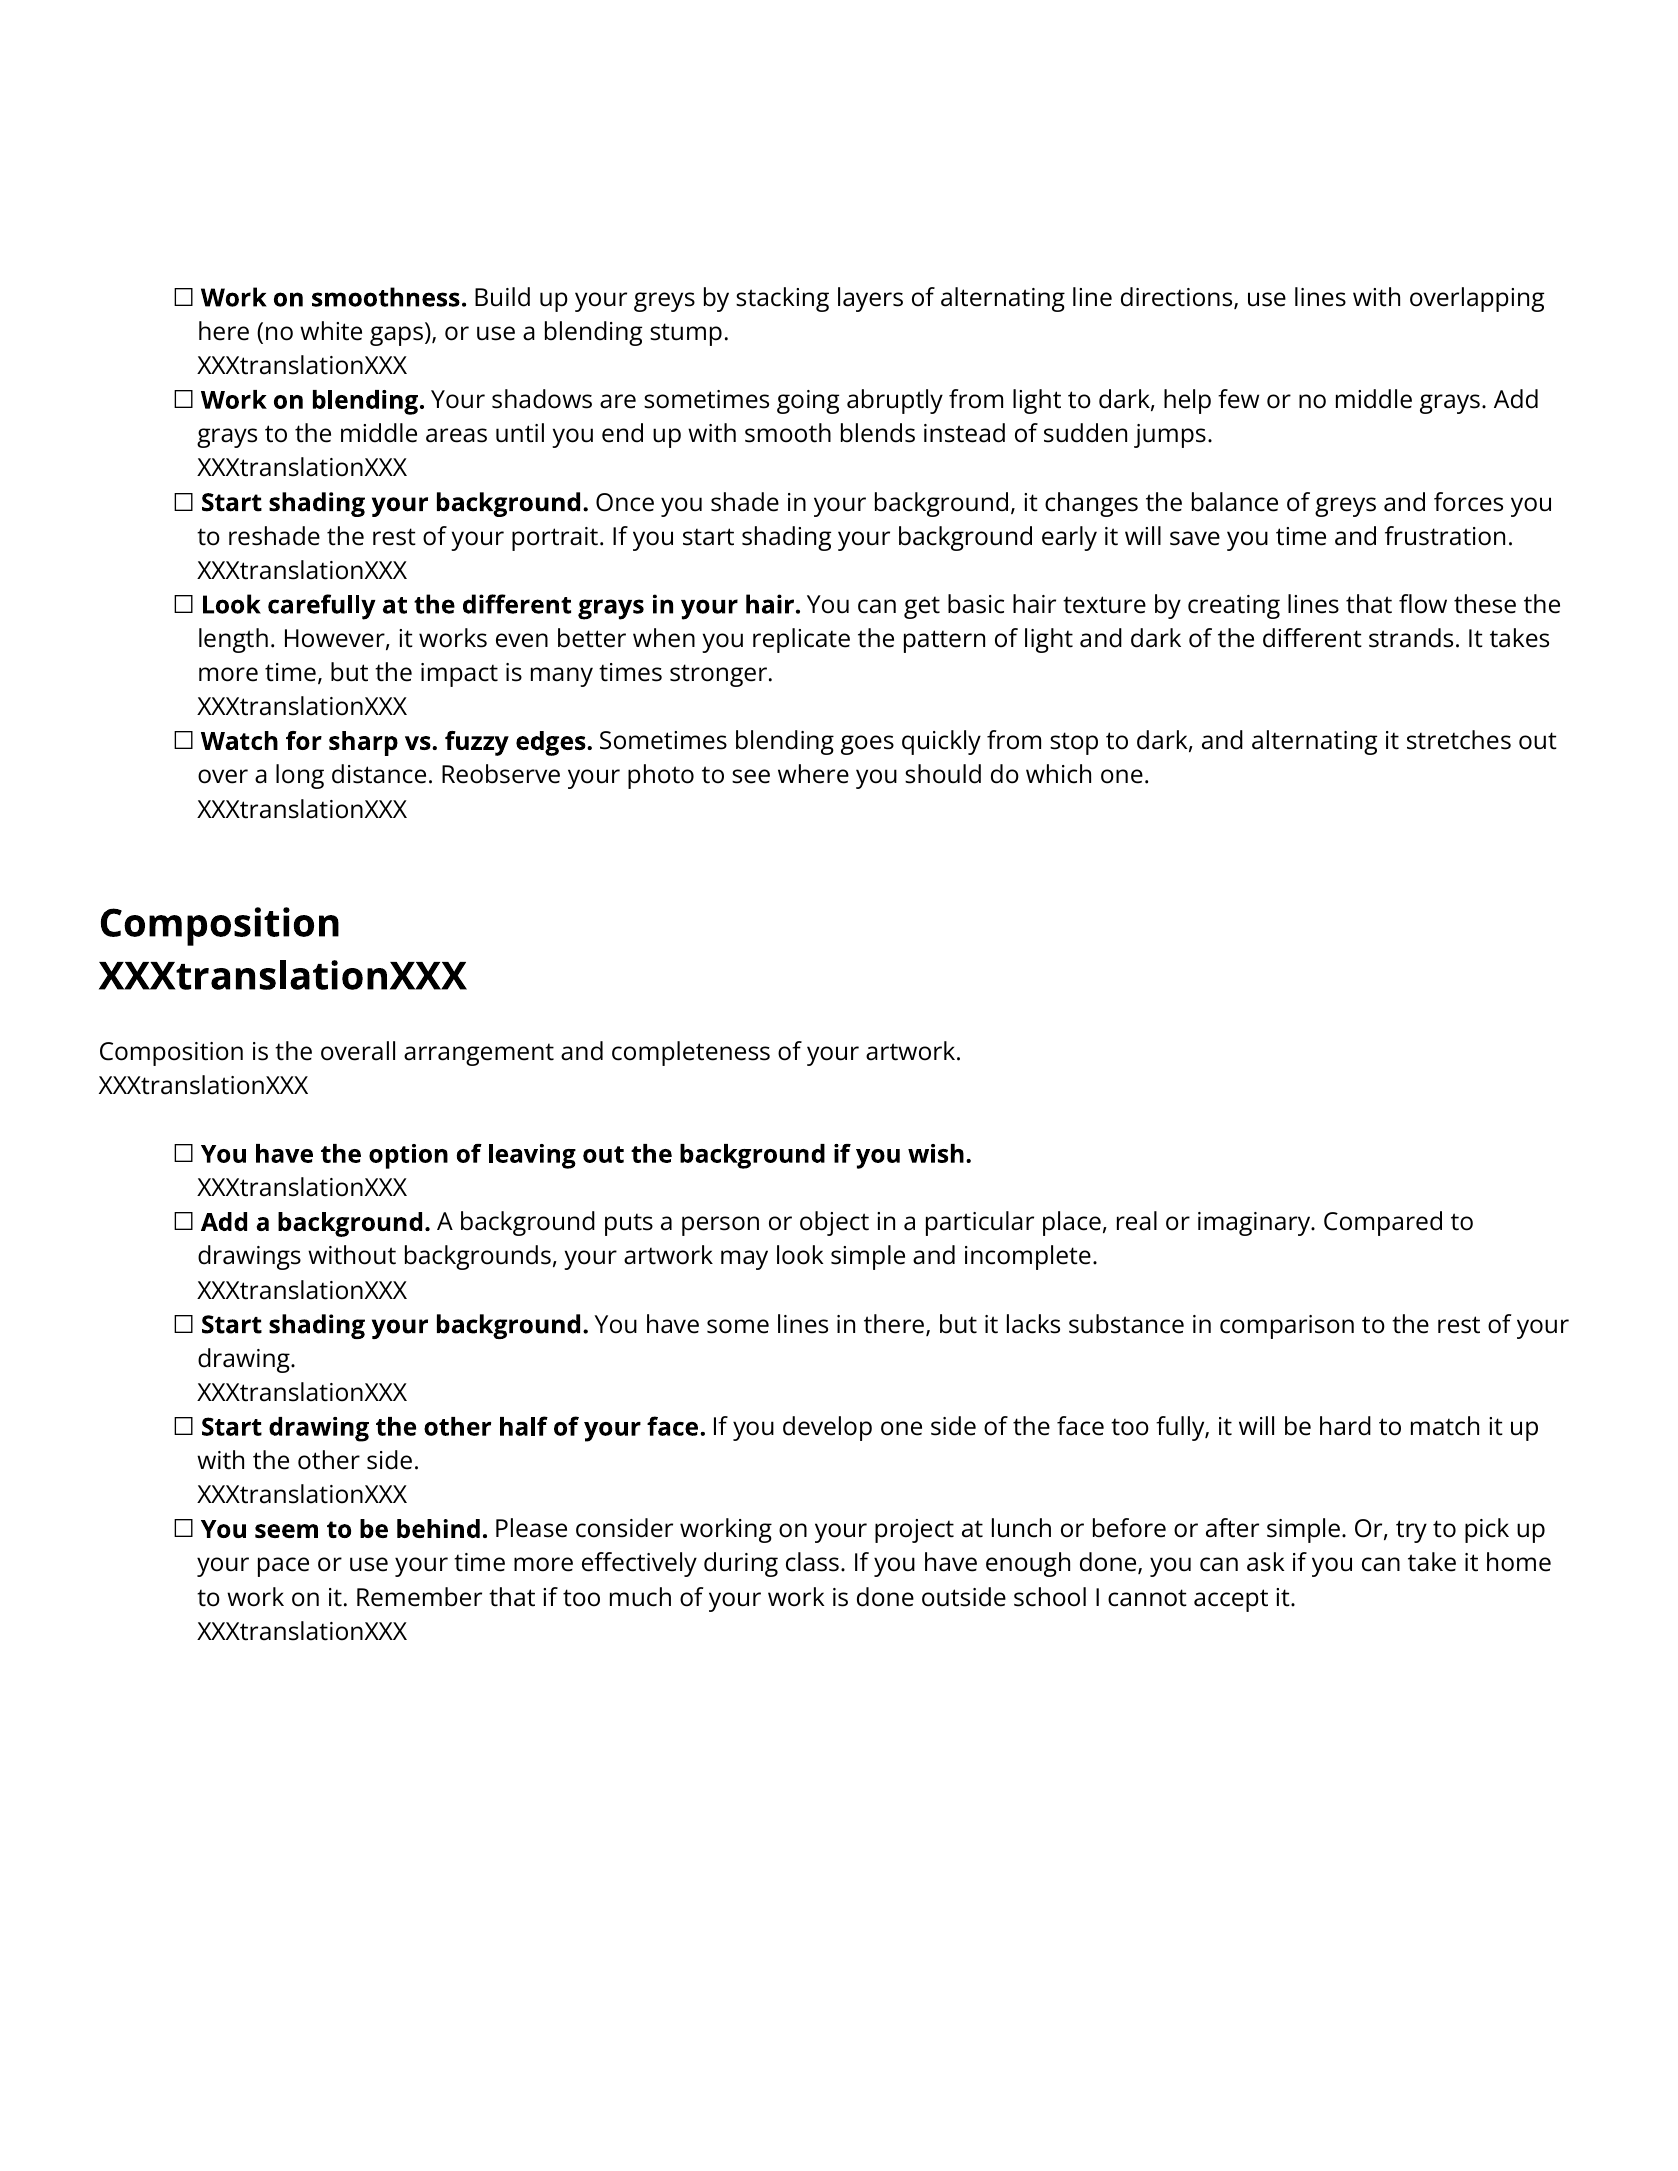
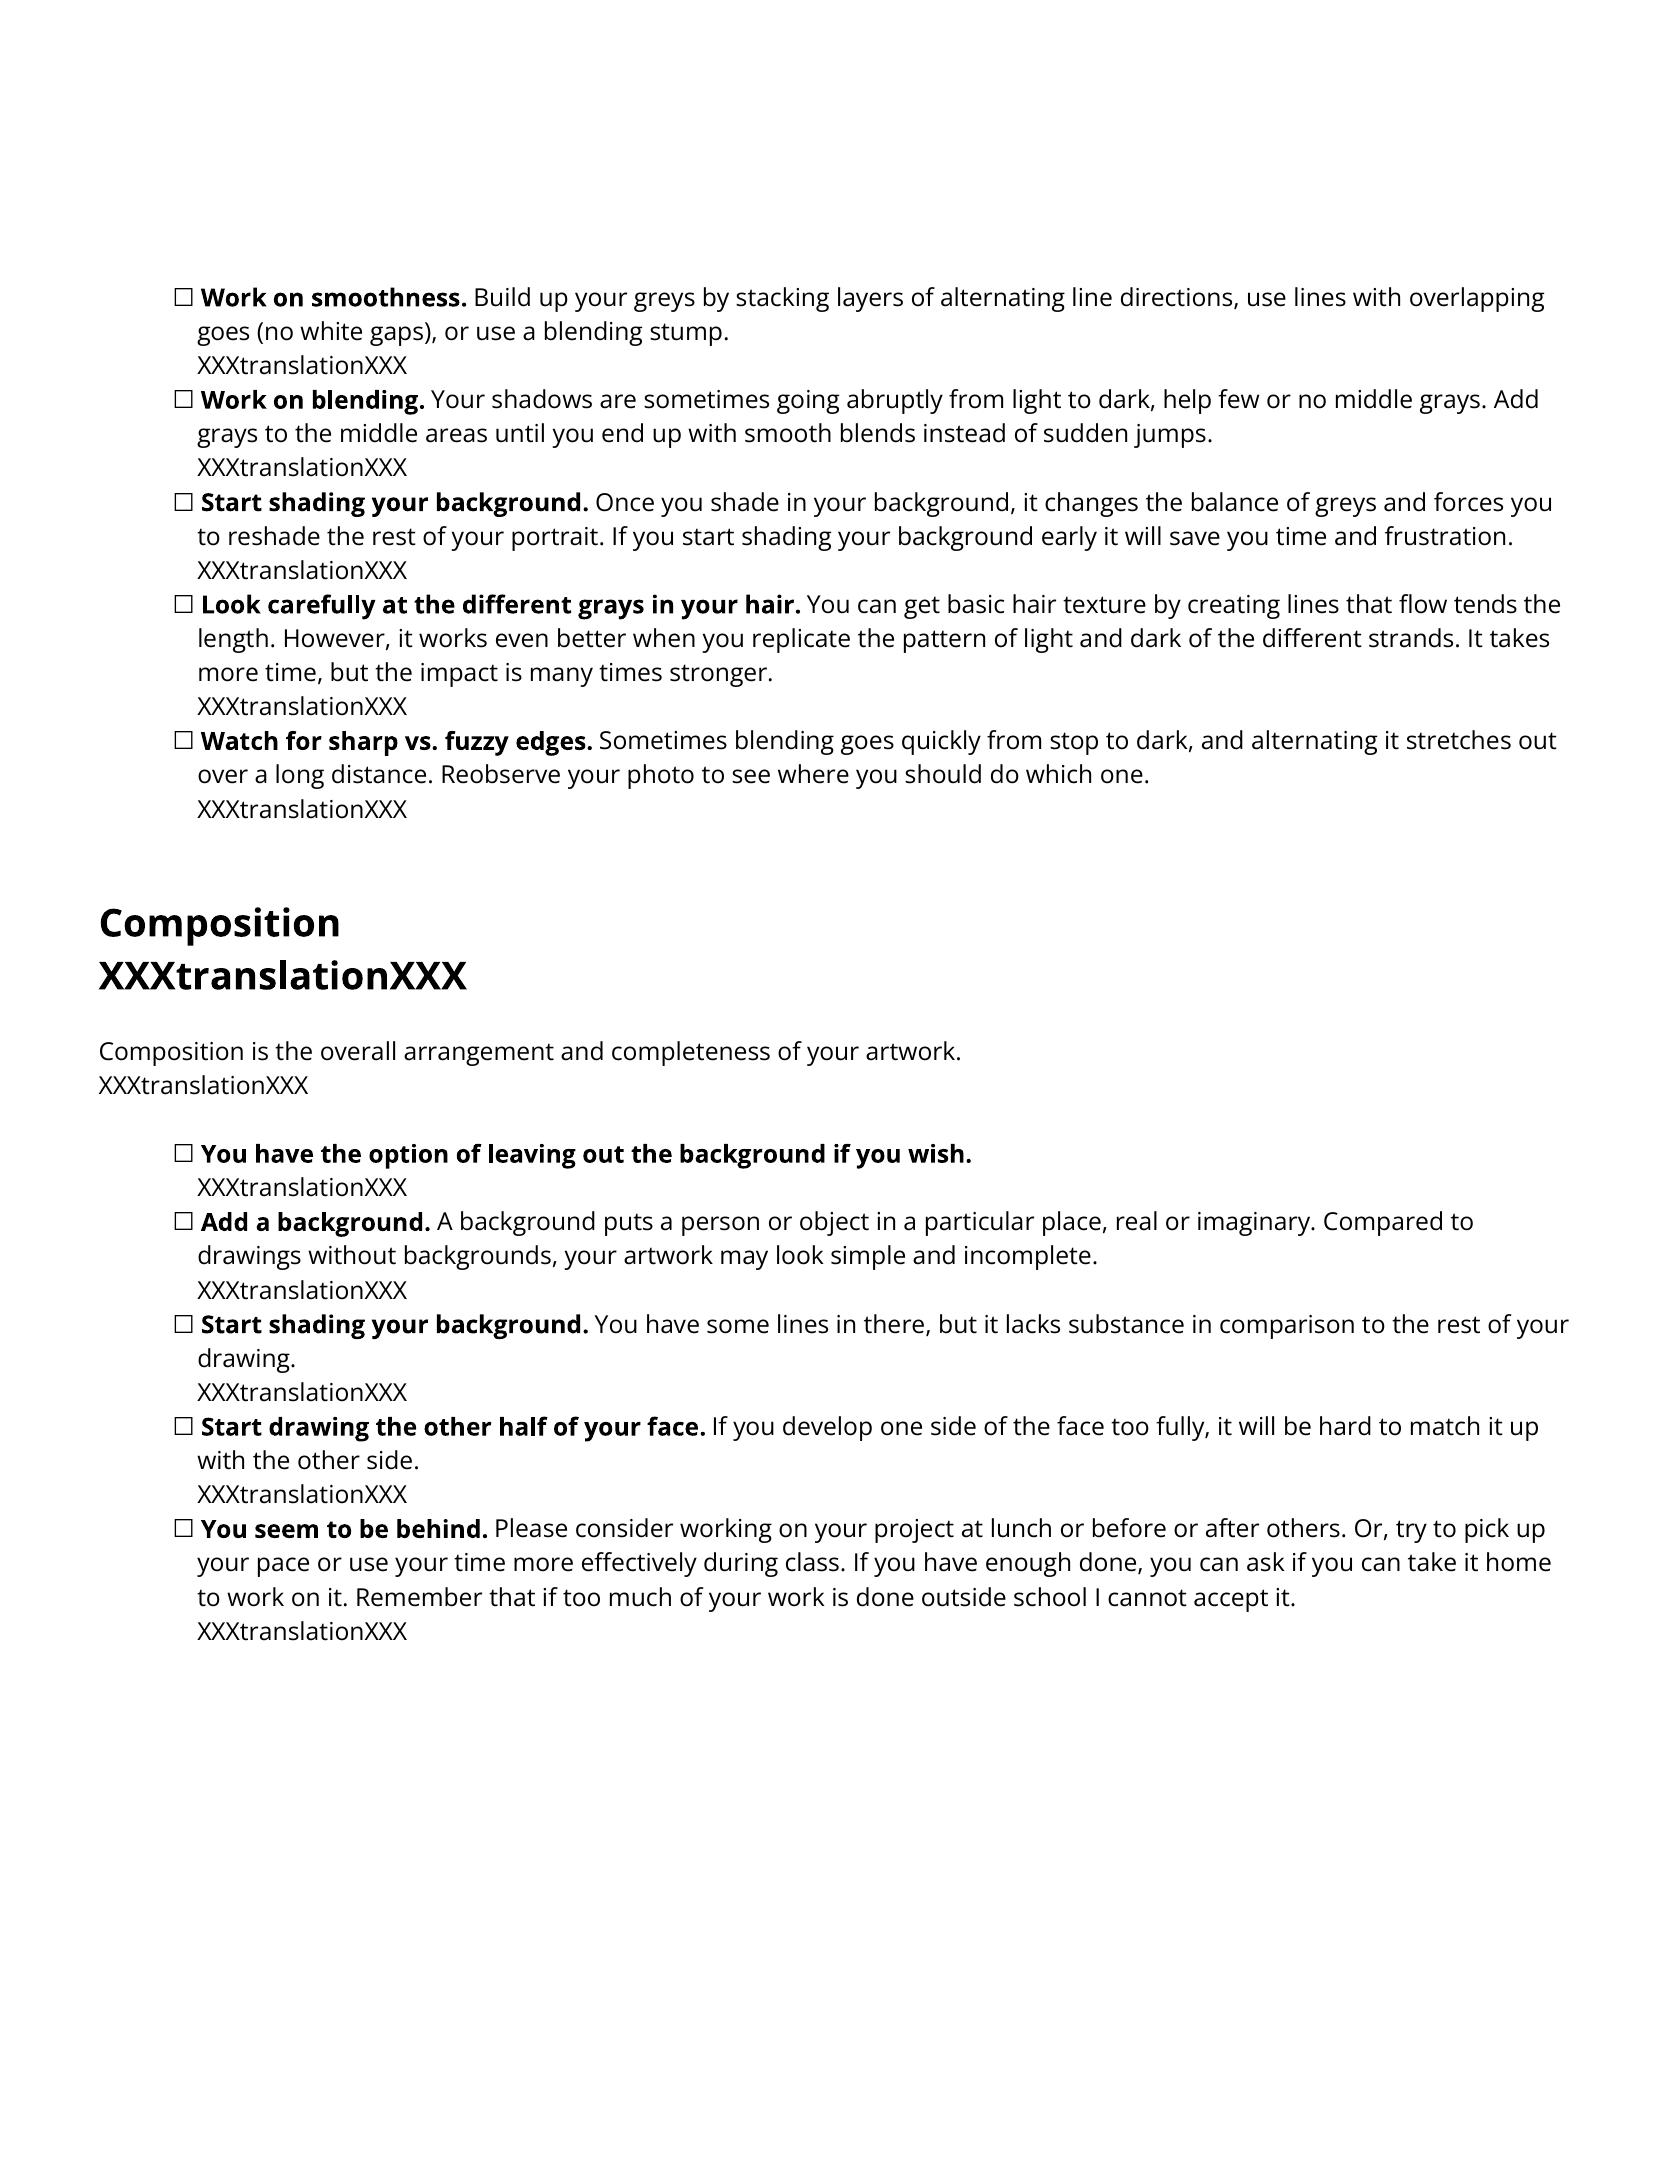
here: here -> goes (224, 332)
these: these -> tends (1486, 605)
after simple: simple -> others (1307, 1530)
